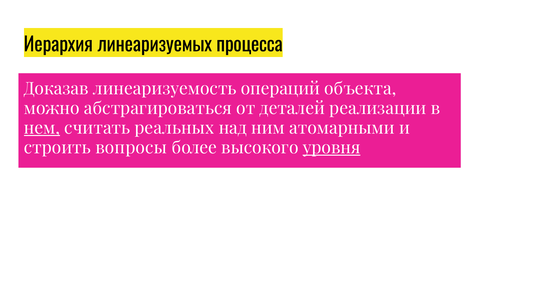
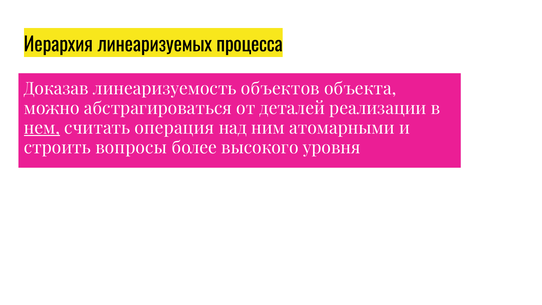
операций: операций -> объектов (280, 89)
реальных: реальных -> операция (174, 128)
уровня underline: present -> none (332, 148)
